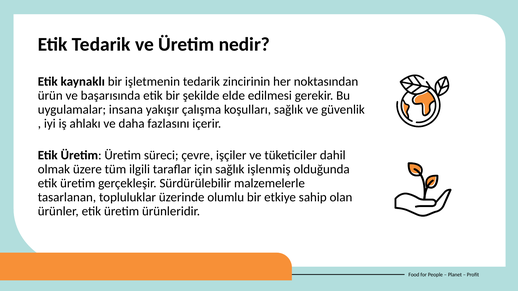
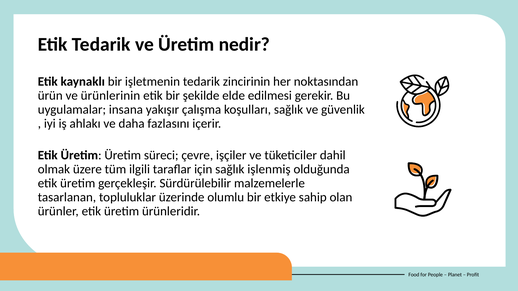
başarısında: başarısında -> ürünlerinin (110, 96)
